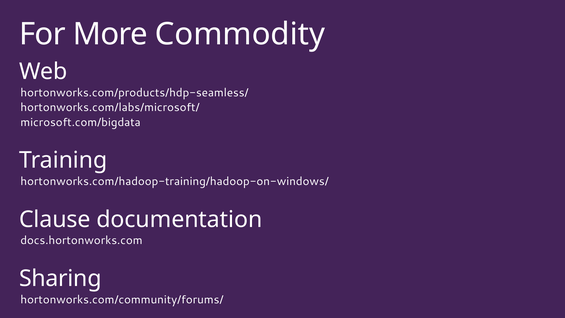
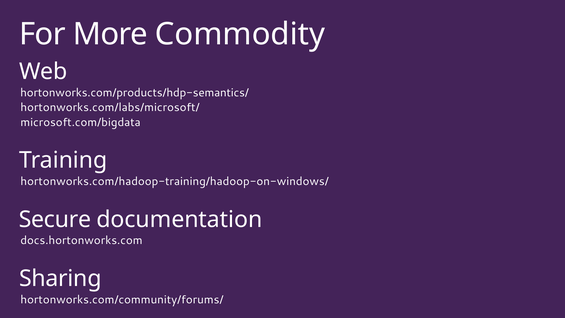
hortonworks.com/products/hdp-seamless/: hortonworks.com/products/hdp-seamless/ -> hortonworks.com/products/hdp-semantics/ (135, 93)
Clause: Clause -> Secure (55, 219)
